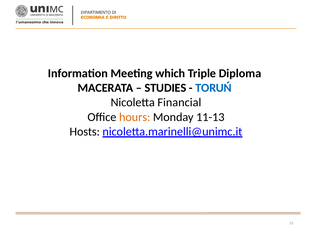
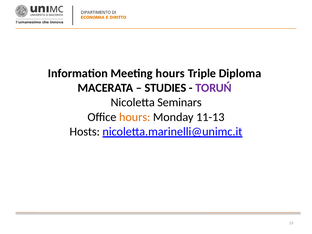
Meeting which: which -> hours (170, 73)
TORUŃ colour: blue -> purple (214, 88)
Financial: Financial -> Seminars (179, 102)
